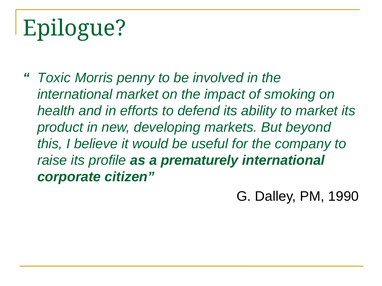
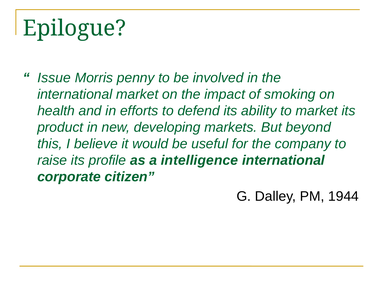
Toxic: Toxic -> Issue (54, 78)
prematurely: prematurely -> intelligence (199, 161)
1990: 1990 -> 1944 (344, 197)
